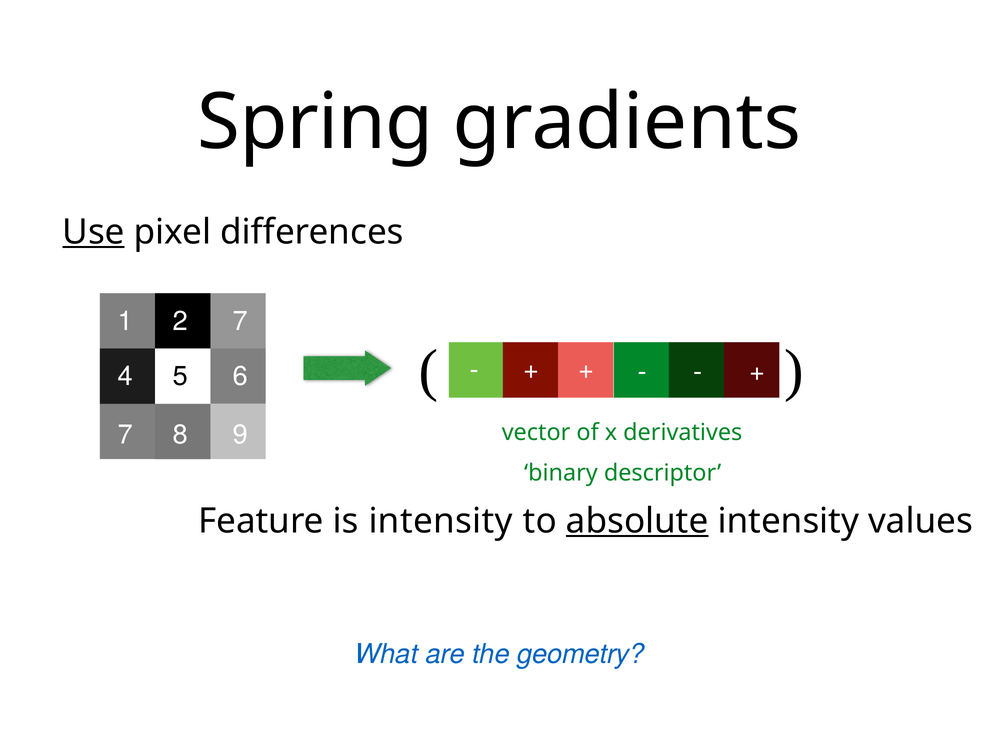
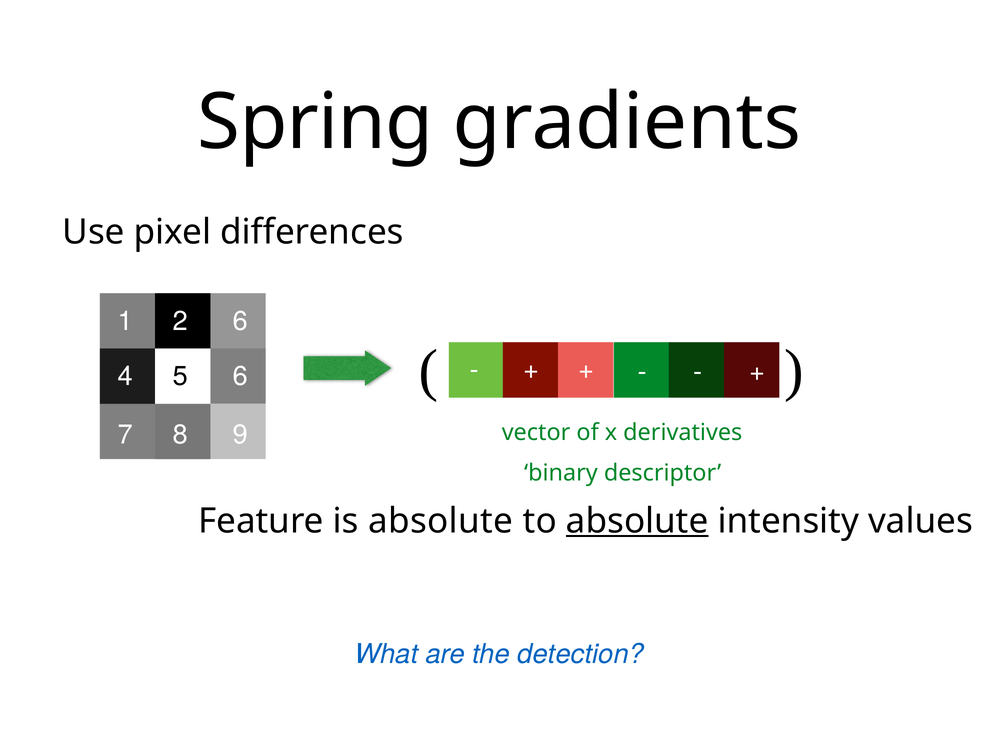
Use underline: present -> none (94, 232)
2 7: 7 -> 6 (240, 321)
is intensity: intensity -> absolute (441, 520)
geometry: geometry -> detection (581, 653)
